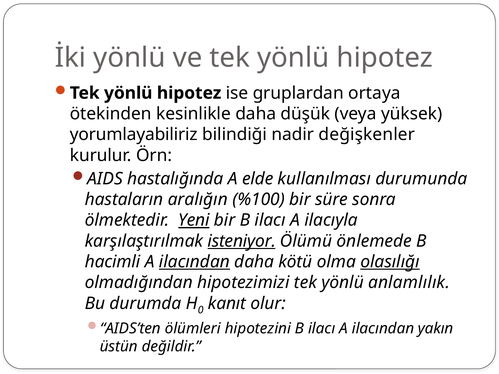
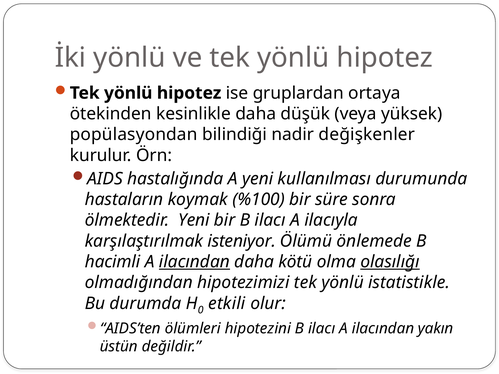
yorumlayabiliriz: yorumlayabiliriz -> popülasyondan (134, 135)
A elde: elde -> yeni (258, 179)
aralığın: aralığın -> koymak (198, 200)
Yeni underline: present -> none (194, 220)
isteniyor underline: present -> none (242, 241)
anlamlılık: anlamlılık -> istatistikle (409, 283)
kanıt: kanıt -> etkili (227, 304)
